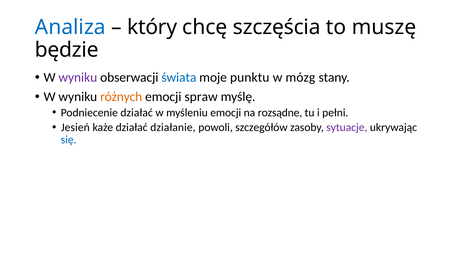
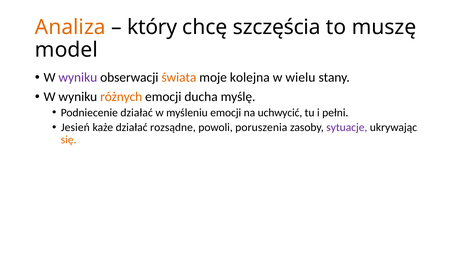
Analiza colour: blue -> orange (70, 27)
będzie: będzie -> model (66, 50)
świata colour: blue -> orange (179, 78)
punktu: punktu -> kolejna (250, 78)
mózg: mózg -> wielu (300, 78)
spraw: spraw -> ducha (201, 97)
rozsądne: rozsądne -> uchwycić (280, 113)
działanie: działanie -> rozsądne (173, 127)
szczegółów: szczegółów -> poruszenia (261, 127)
się colour: blue -> orange (69, 140)
